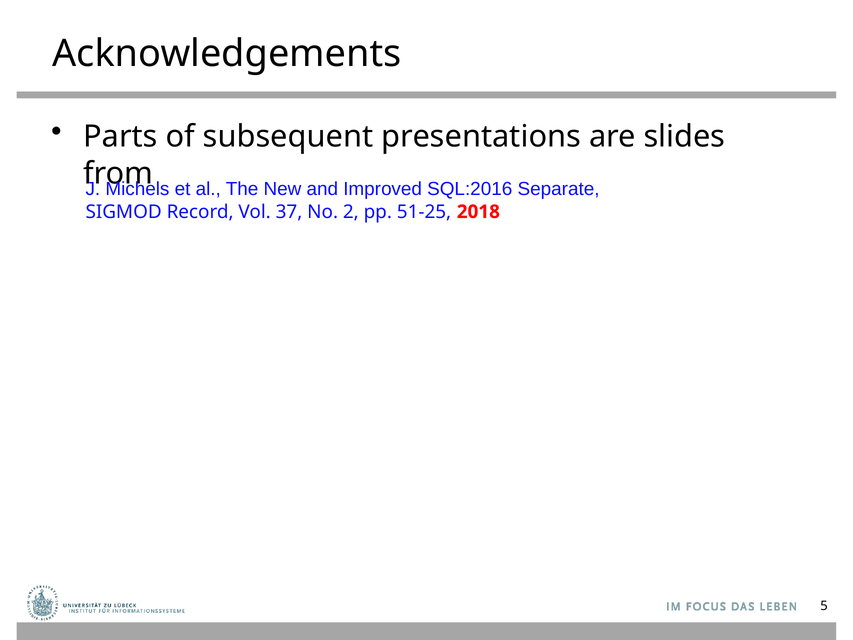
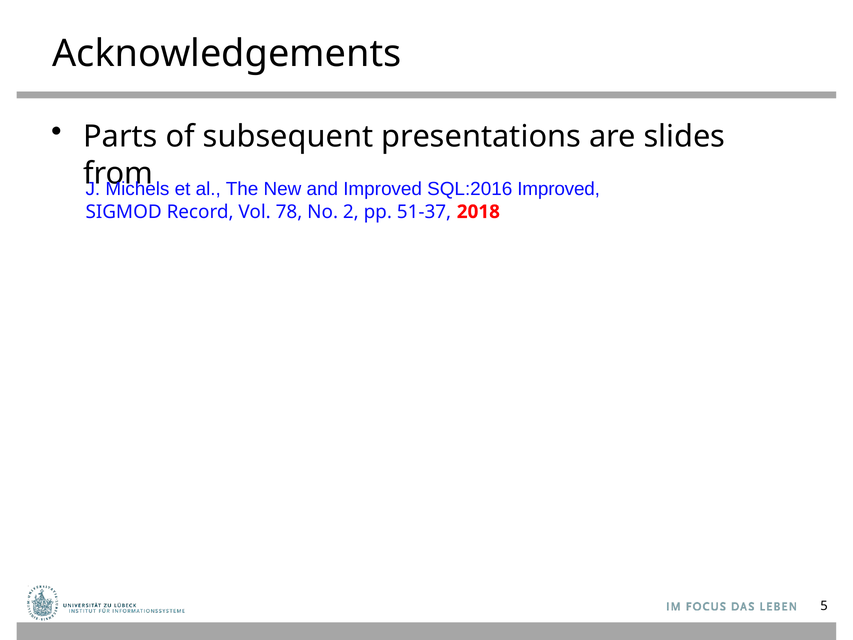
SQL:2016 Separate: Separate -> Improved (559, 189)
37: 37 -> 78 (289, 212)
51-25: 51-25 -> 51-37 (424, 212)
